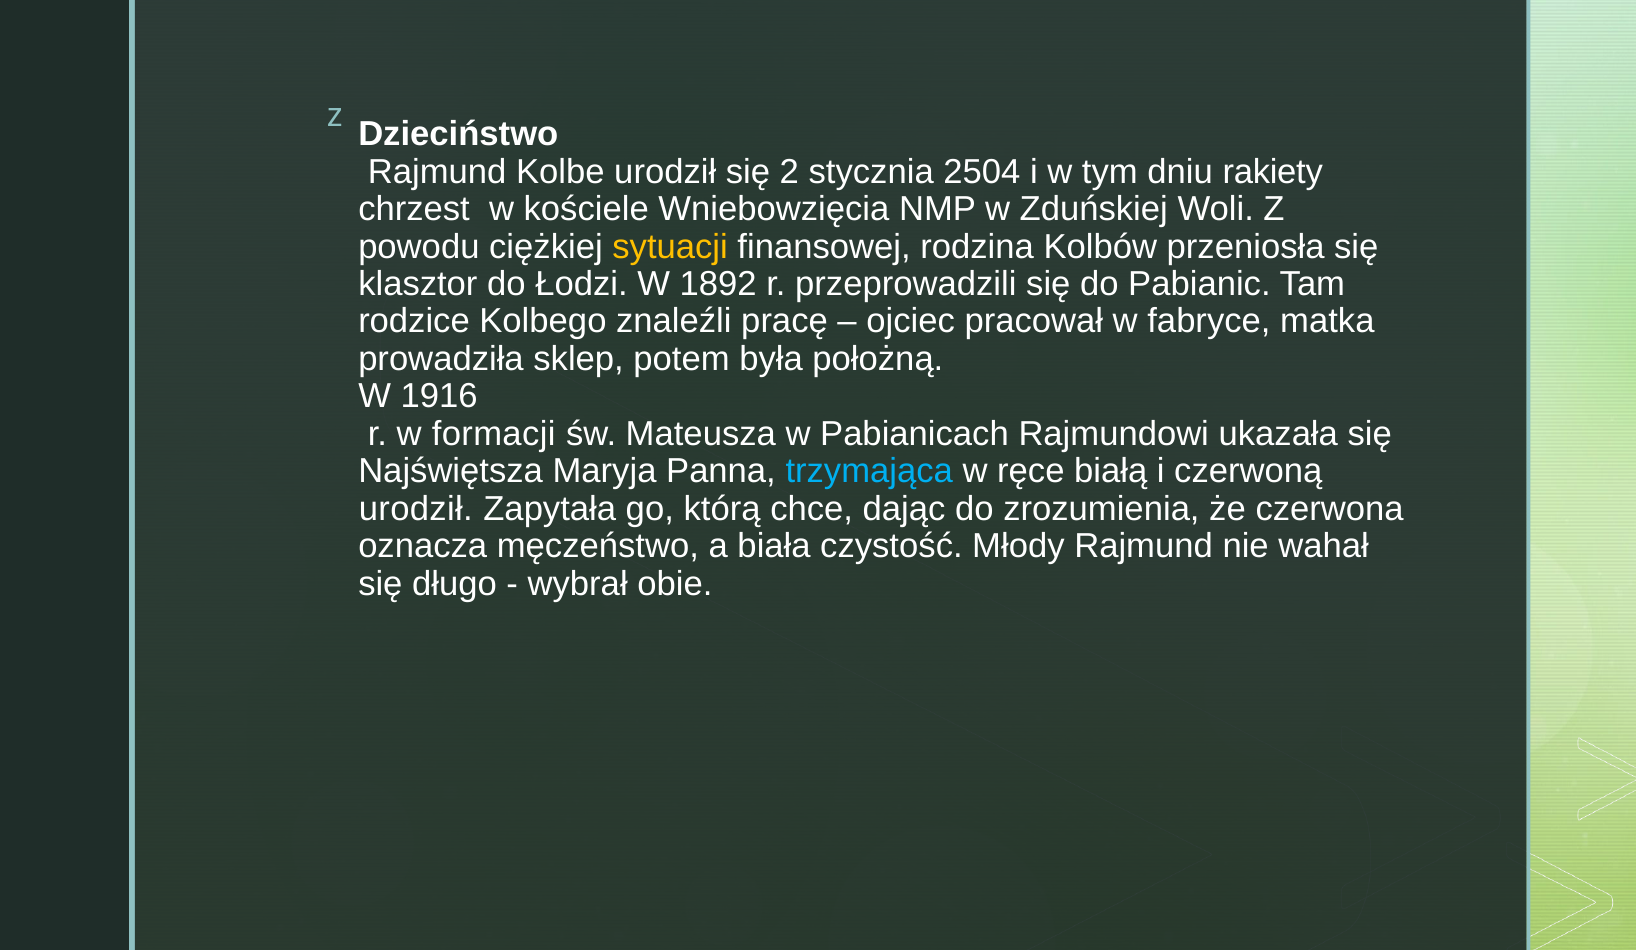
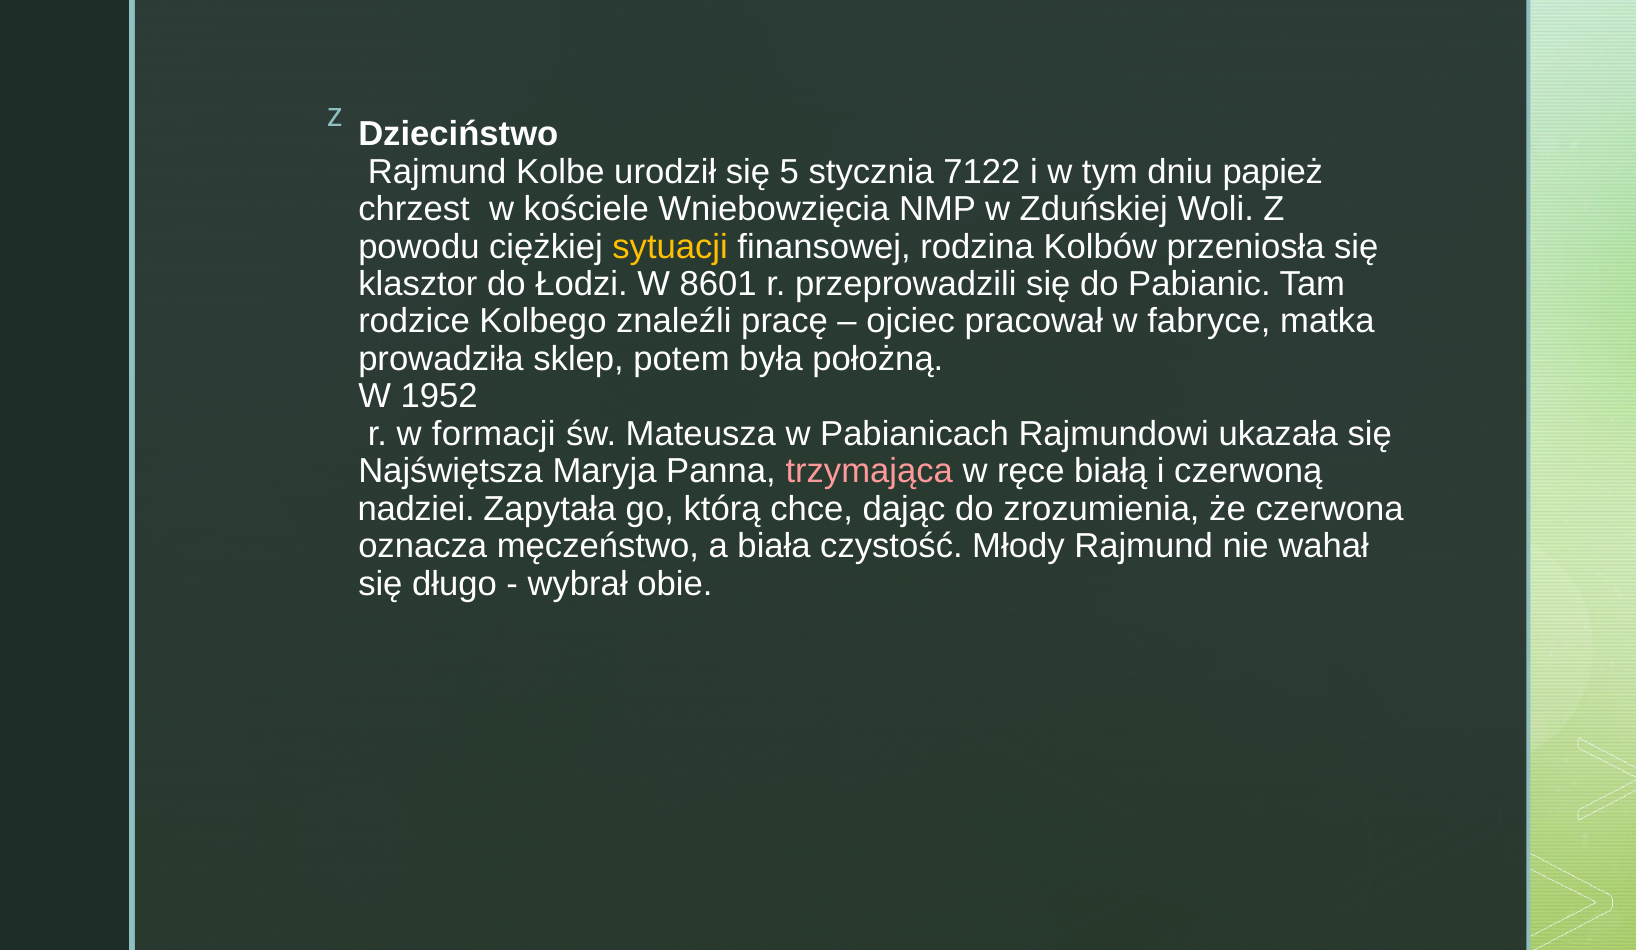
2: 2 -> 5 (789, 172)
2504: 2504 -> 7122 (982, 172)
rakiety: rakiety -> papież (1273, 172)
1892: 1892 -> 8601 (718, 284)
1916: 1916 -> 1952 (439, 396)
trzymająca colour: light blue -> pink (869, 471)
urodził: urodził -> nadziei (416, 508)
